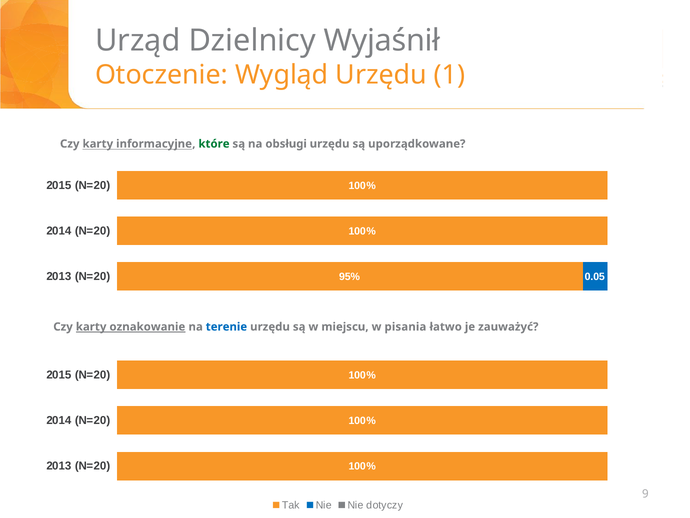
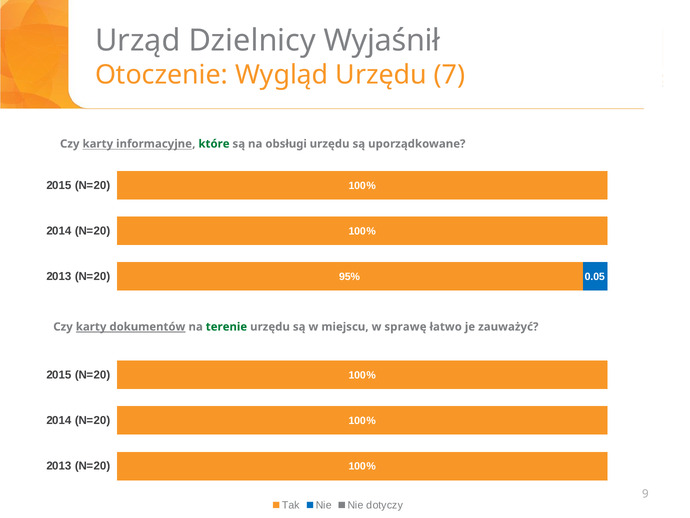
1: 1 -> 7 (449, 75)
oznakowanie: oznakowanie -> dokumentów (147, 326)
terenie colour: blue -> green (226, 326)
pisania: pisania -> sprawę (405, 326)
